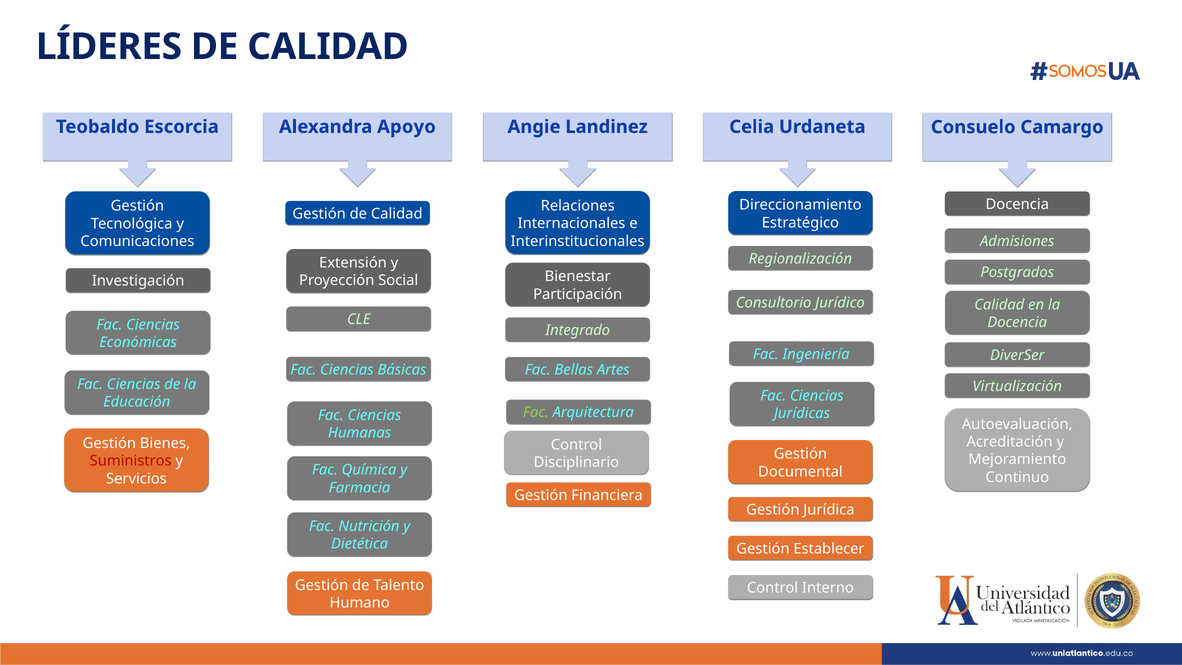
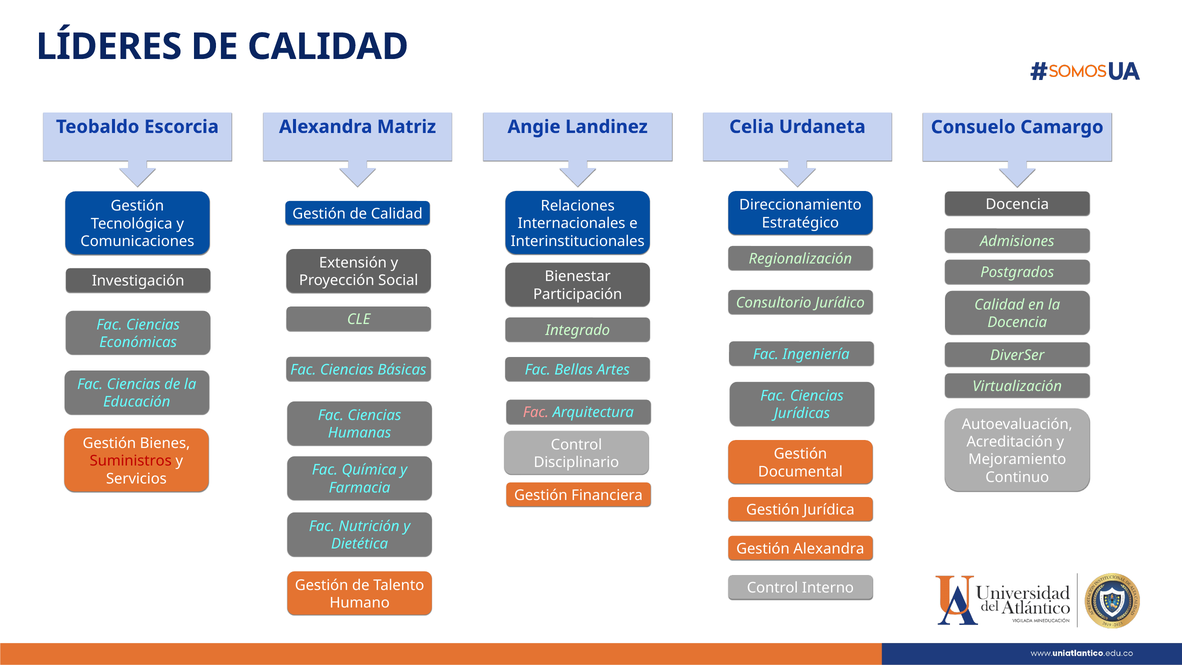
Apoyo: Apoyo -> Matriz (407, 127)
Fac colour: light green -> pink (536, 413)
Gestión Establecer: Establecer -> Alexandra (829, 549)
